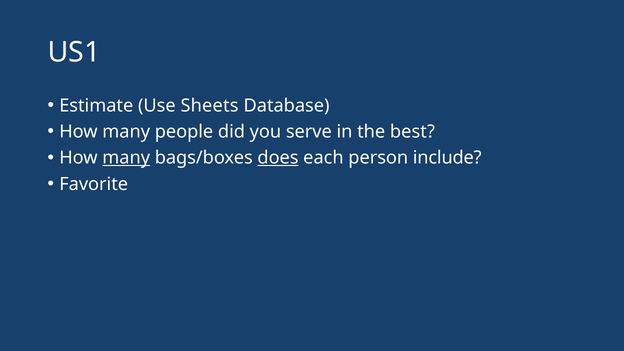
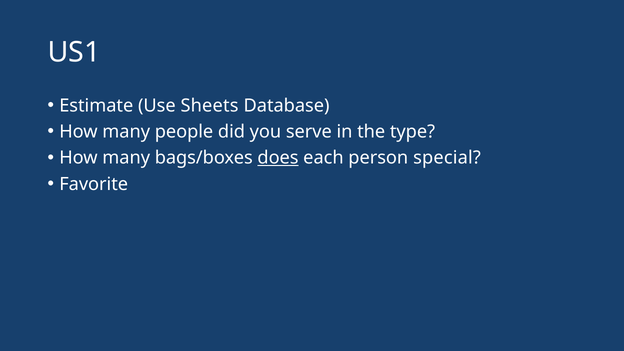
best: best -> type (412, 132)
many underline: present -> none (126, 158)
include: include -> special (447, 158)
